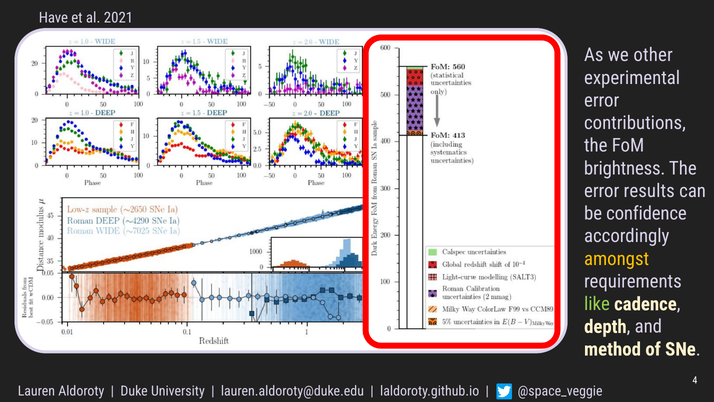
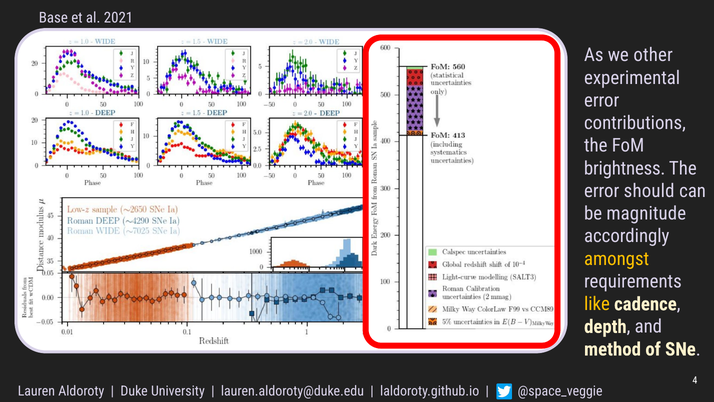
Have: Have -> Base (53, 18)
results: results -> should (649, 191)
confidence: confidence -> magnitude (646, 213)
like colour: light green -> yellow (597, 304)
